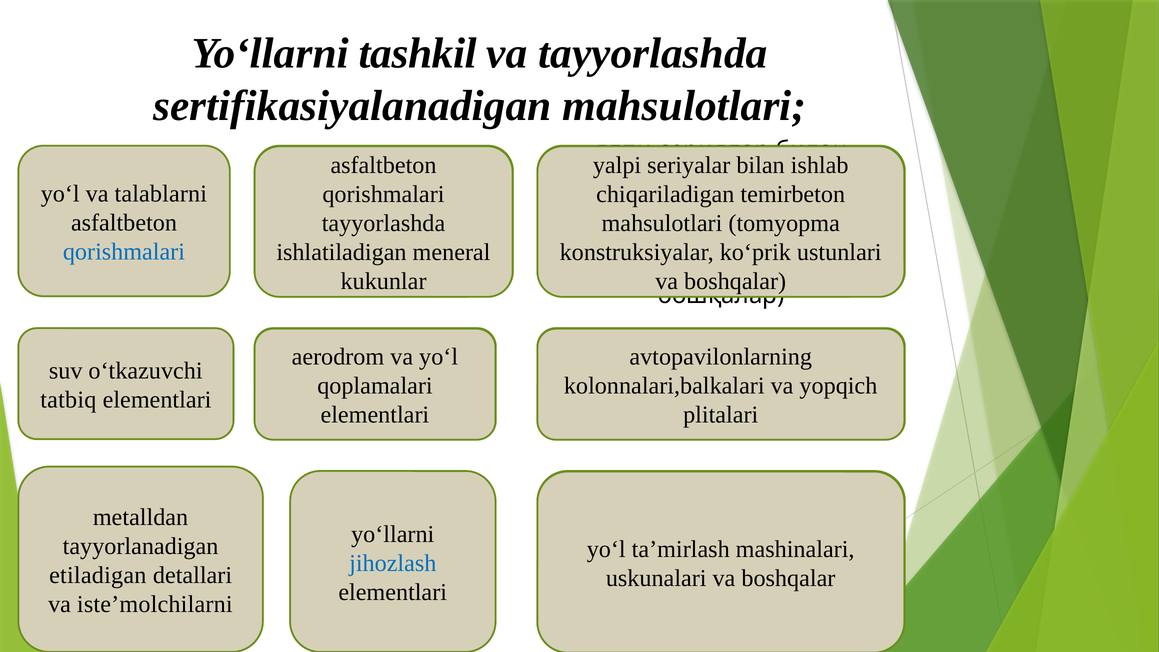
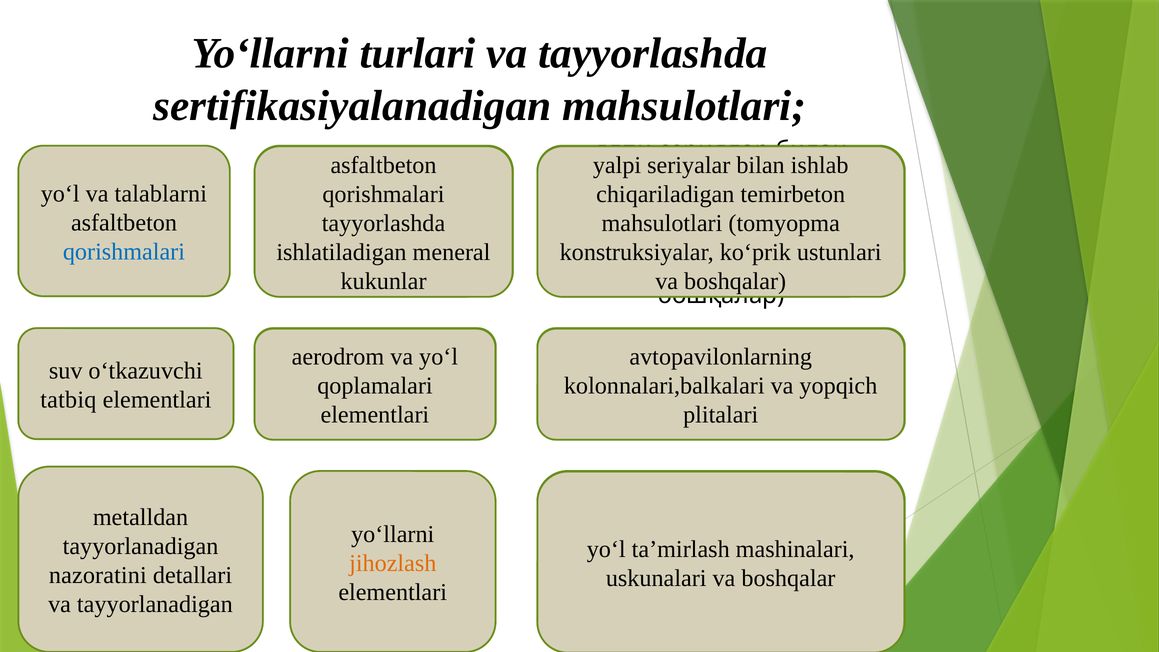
tashkil: tashkil -> turlari (418, 54)
jihozlash colour: blue -> orange (393, 563)
etiladigan: etiladigan -> nazoratini (98, 575)
va isteʼmolchilarni: isteʼmolchilarni -> tayyorlanadigan (155, 604)
